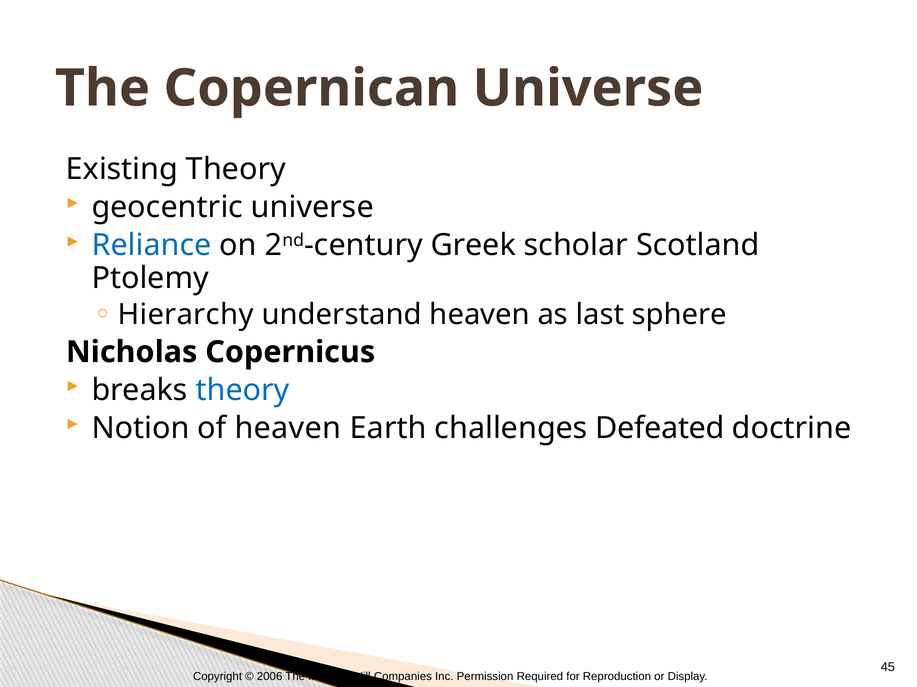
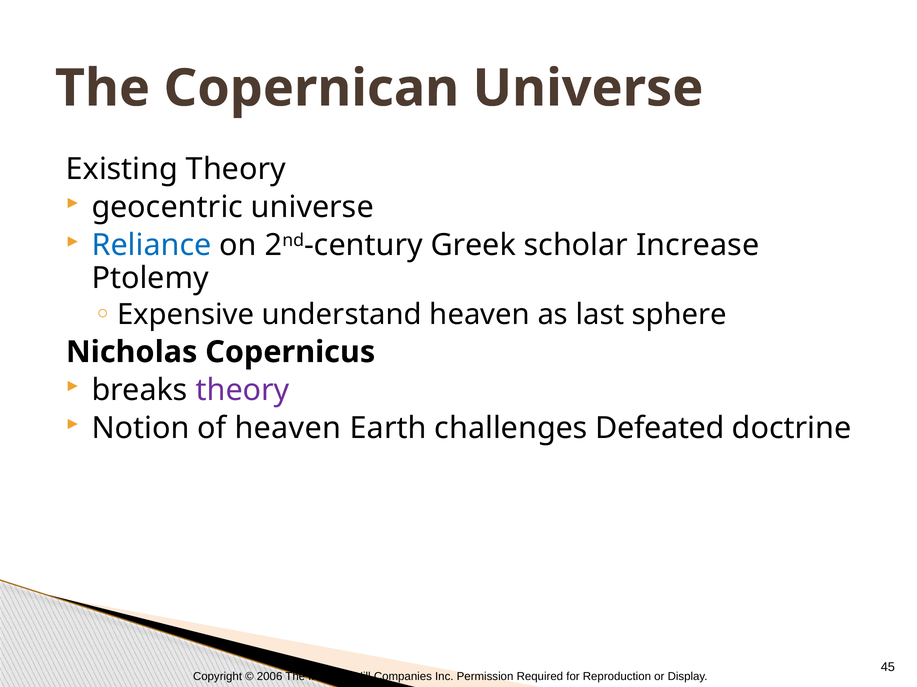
Scotland: Scotland -> Increase (698, 246)
Hierarchy: Hierarchy -> Expensive (186, 315)
theory colour: blue -> purple (243, 391)
